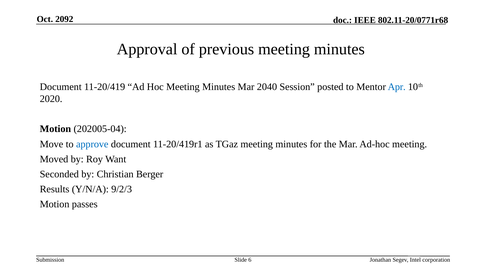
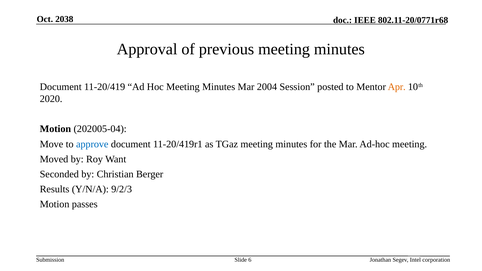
2092: 2092 -> 2038 (64, 19)
2040: 2040 -> 2004 (267, 87)
Apr colour: blue -> orange (397, 87)
